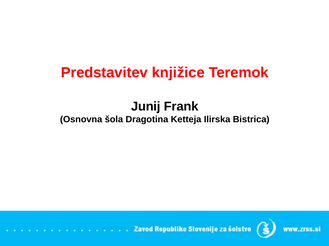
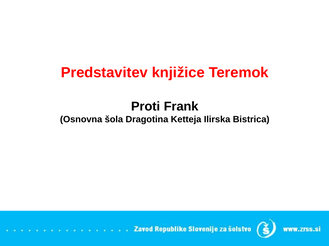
Junij: Junij -> Proti (146, 107)
